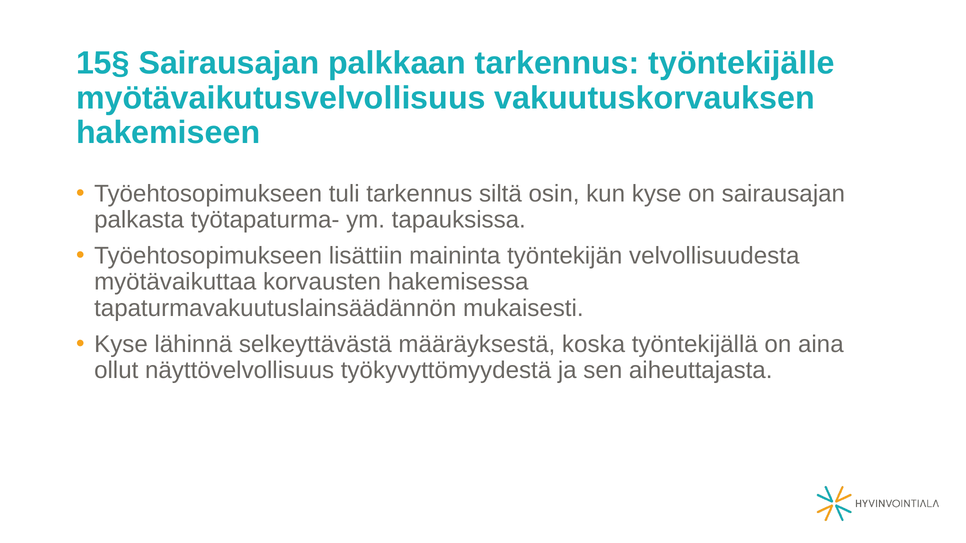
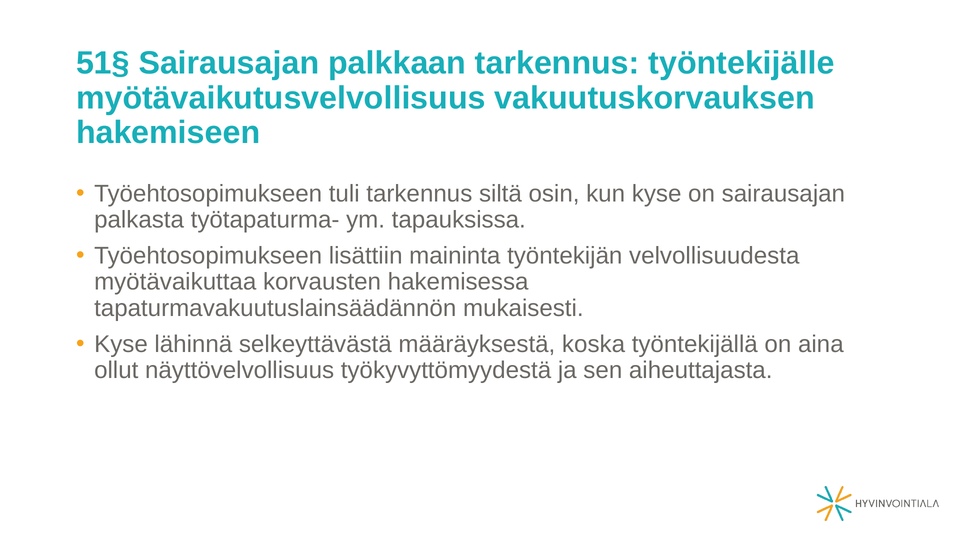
15§: 15§ -> 51§ (103, 63)
